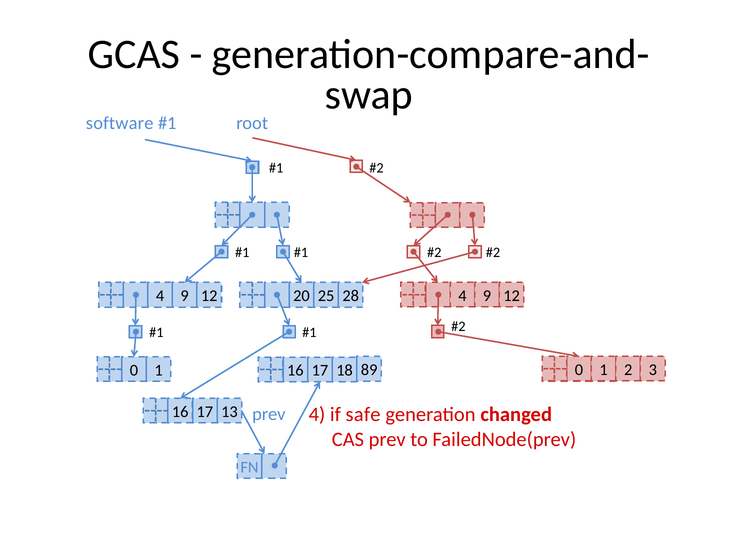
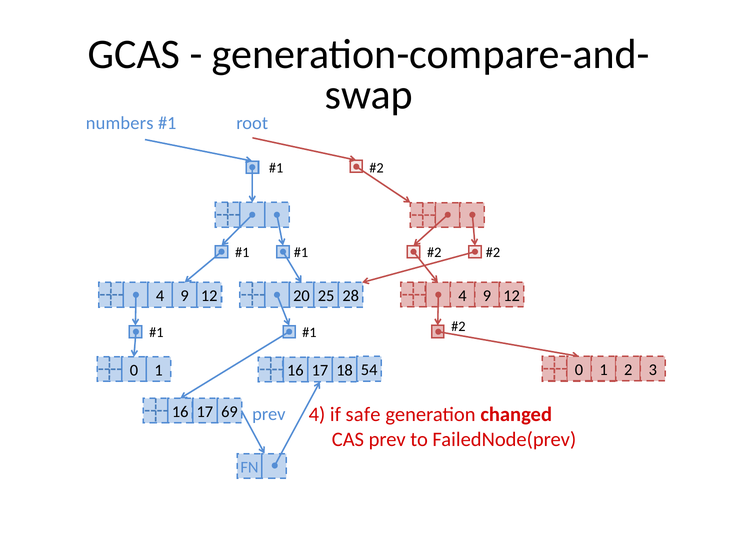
software: software -> numbers (120, 123)
89: 89 -> 54 (369, 370)
13: 13 -> 69 (229, 411)
